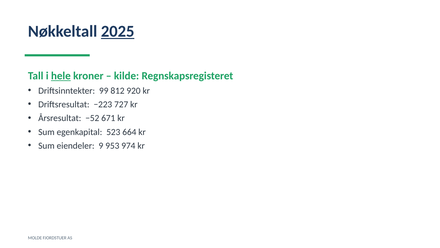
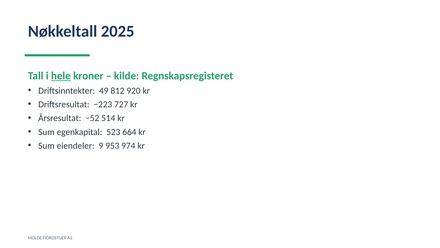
2025 underline: present -> none (118, 31)
99: 99 -> 49 (104, 90)
671: 671 -> 514 (108, 118)
